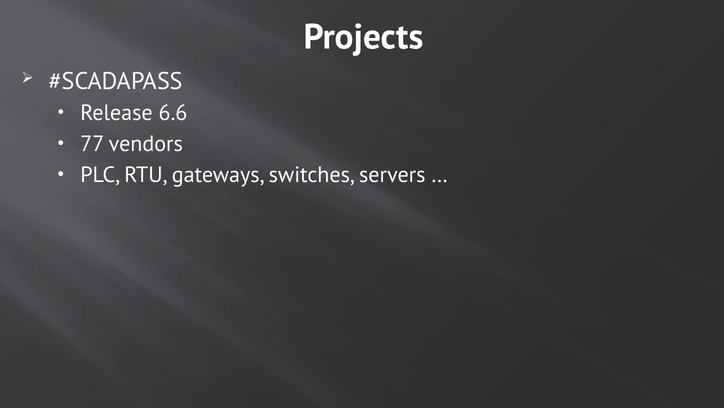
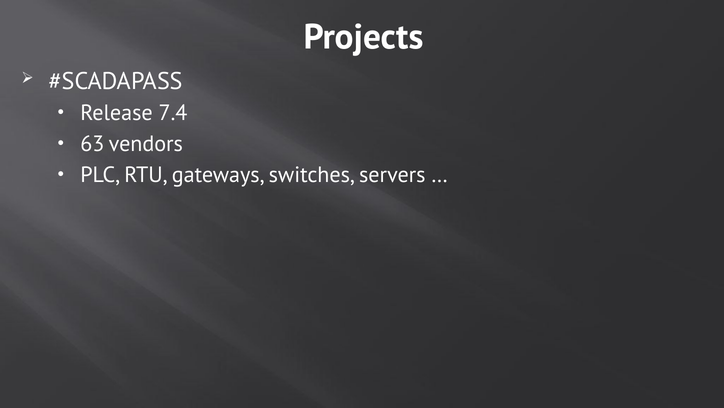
6.6: 6.6 -> 7.4 (173, 113)
77: 77 -> 63 (92, 144)
